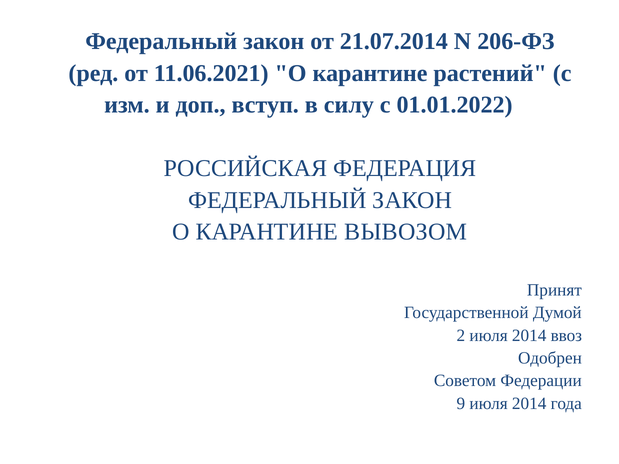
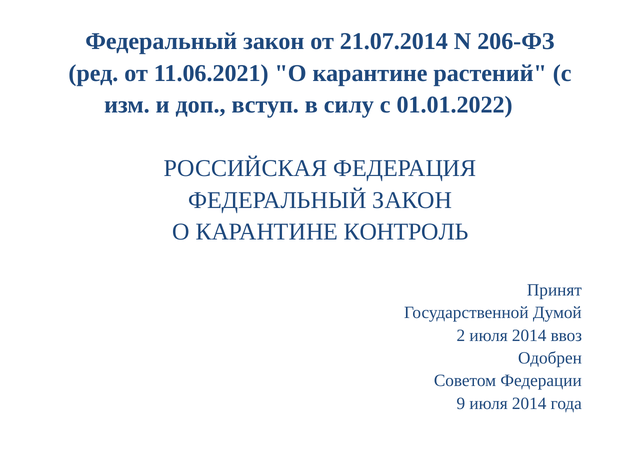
ВЫВОЗОМ: ВЫВОЗОМ -> КОНТРОЛЬ (406, 232)
